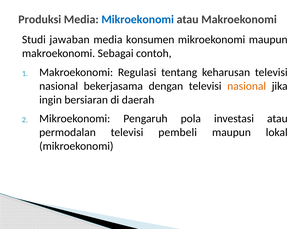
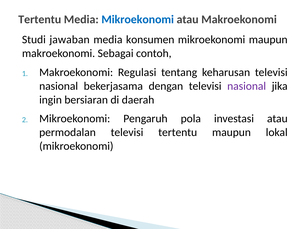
Produksi: Produksi -> Tertentu (40, 19)
nasional colour: orange -> purple (247, 86)
televisi pembeli: pembeli -> tertentu (178, 133)
